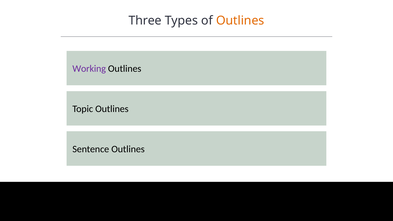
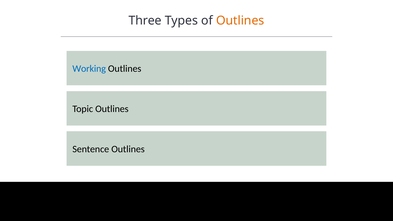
Working colour: purple -> blue (89, 69)
